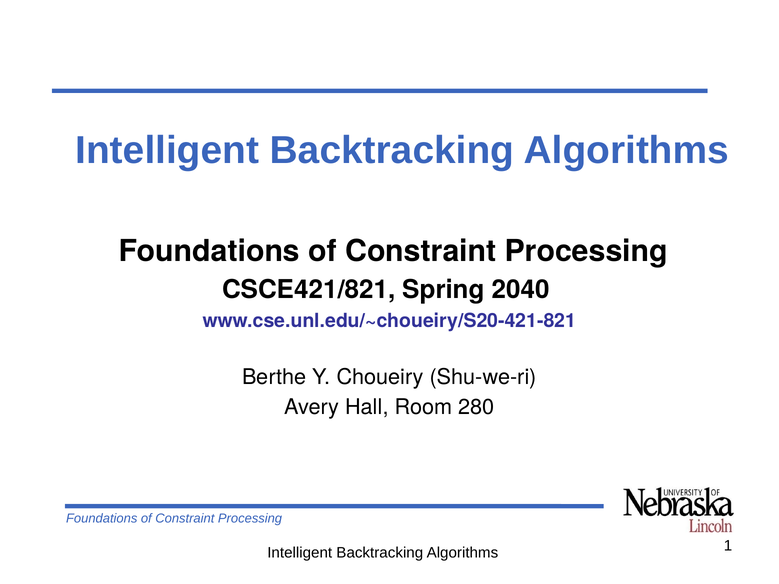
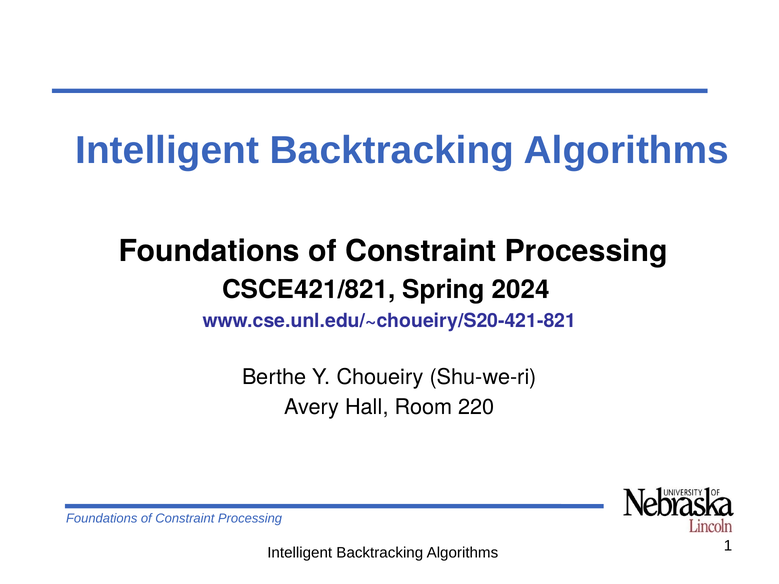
2040: 2040 -> 2024 (521, 290)
280: 280 -> 220 (476, 407)
